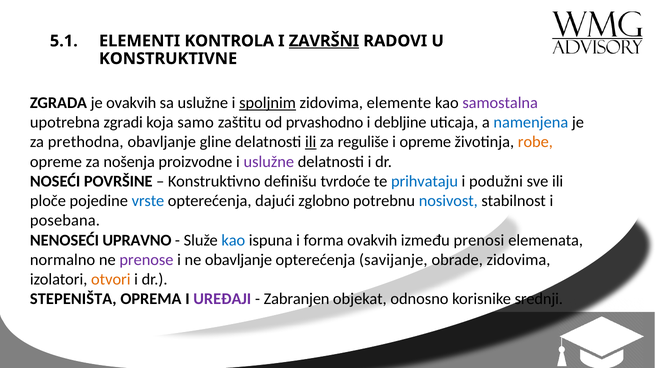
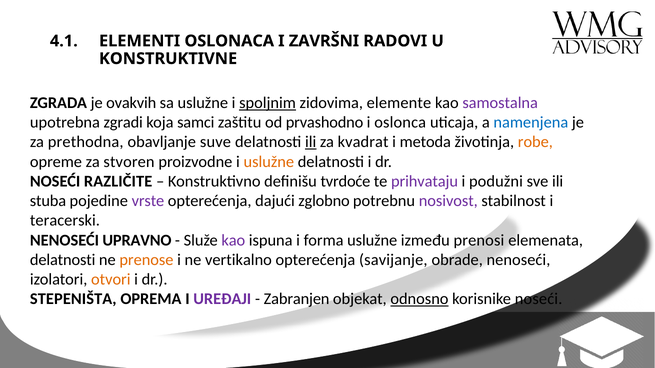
5.1: 5.1 -> 4.1 (64, 41)
KONTROLA: KONTROLA -> OSLONACA (229, 41)
ZAVRŠNI underline: present -> none (324, 41)
samo: samo -> samci (196, 123)
debljine: debljine -> oslonca (400, 123)
gline: gline -> suve (215, 142)
reguliše: reguliše -> kvadrat (363, 142)
i opreme: opreme -> metoda (425, 142)
nošenja: nošenja -> stvoren (129, 162)
uslužne colour: purple -> orange (269, 162)
POVRŠINE: POVRŠINE -> RAZLIČITE (118, 181)
prihvataju colour: blue -> purple (425, 181)
ploče: ploče -> stuba (48, 201)
vrste colour: blue -> purple (148, 201)
nosivost colour: blue -> purple (448, 201)
posebana: posebana -> teracerski (65, 221)
kao colour: blue -> purple (233, 240)
forma ovakvih: ovakvih -> uslužne (372, 240)
normalno: normalno -> delatnosti (63, 260)
prenose colour: purple -> orange (146, 260)
ne obavljanje: obavljanje -> vertikalno (238, 260)
obrade zidovima: zidovima -> nenoseći (518, 260)
odnosno underline: none -> present (419, 299)
korisnike srednji: srednji -> noseći (539, 299)
